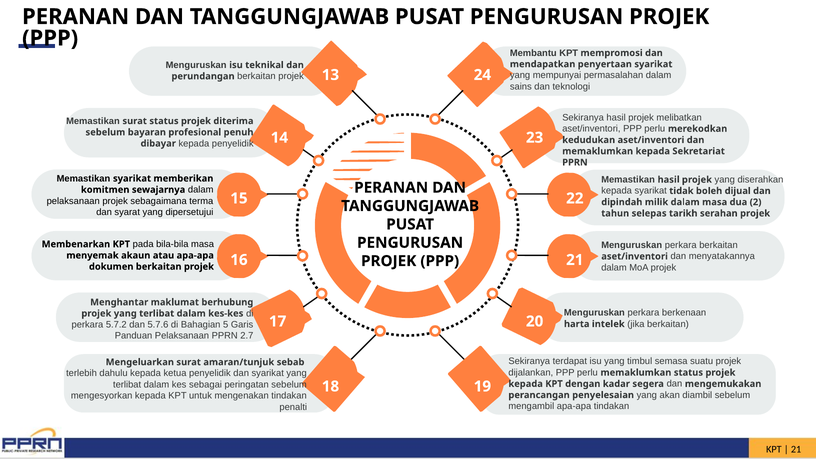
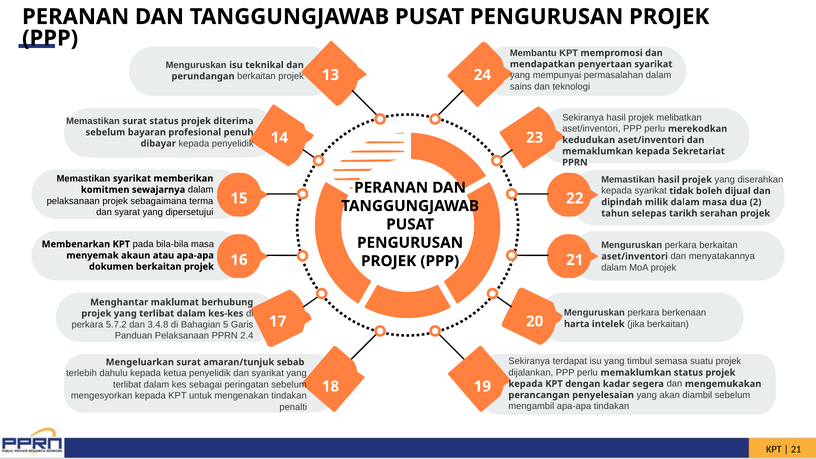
5.7.6: 5.7.6 -> 3.4.8 (158, 325)
2.7: 2.7 -> 2.4 (247, 336)
